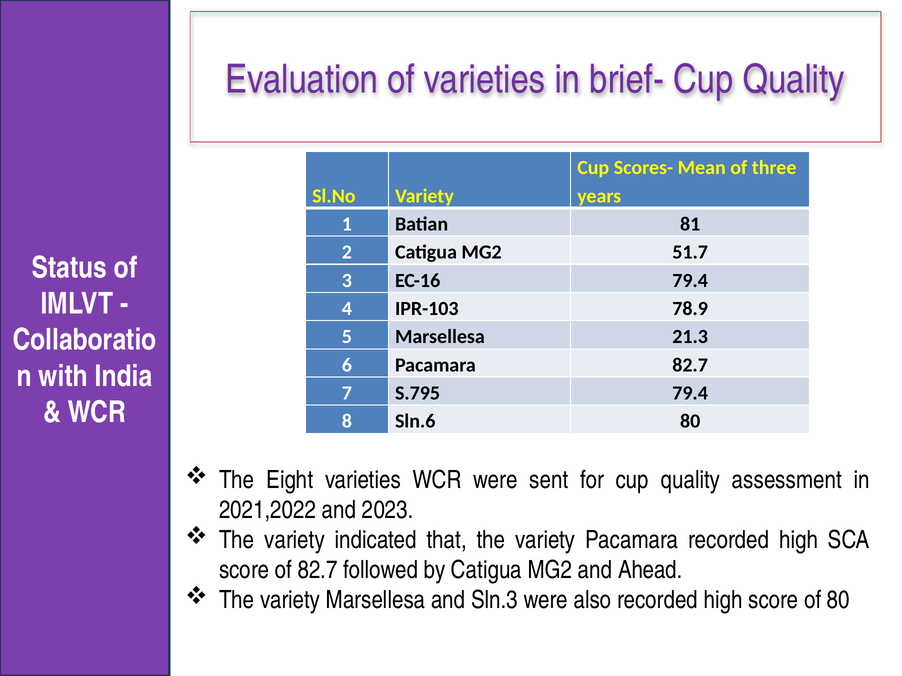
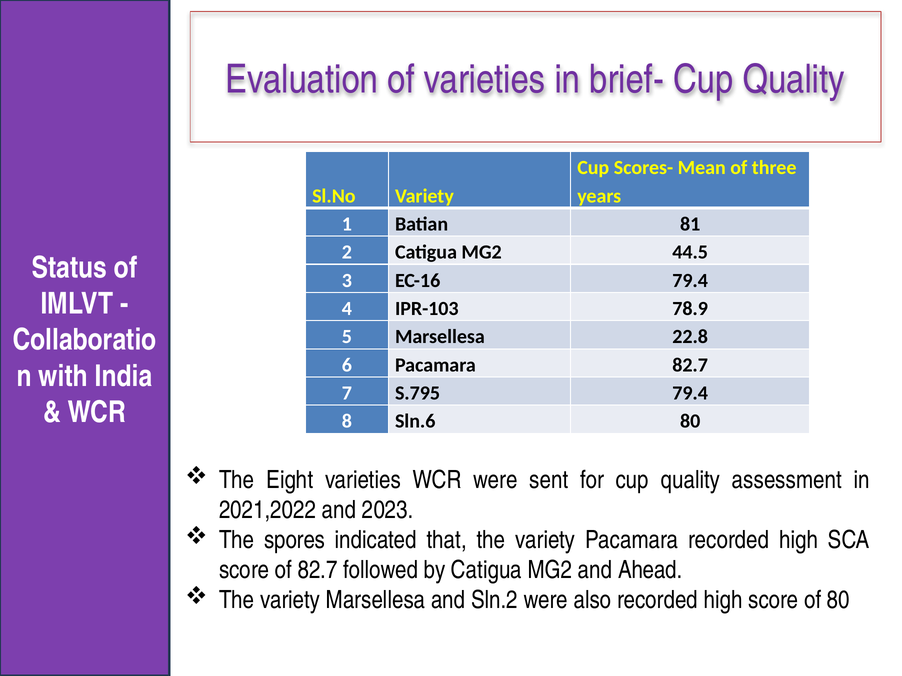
51.7: 51.7 -> 44.5 (690, 252)
21.3: 21.3 -> 22.8 (690, 337)
variety: variety -> spores (295, 540)
Sln.3: Sln.3 -> Sln.2 (494, 601)
